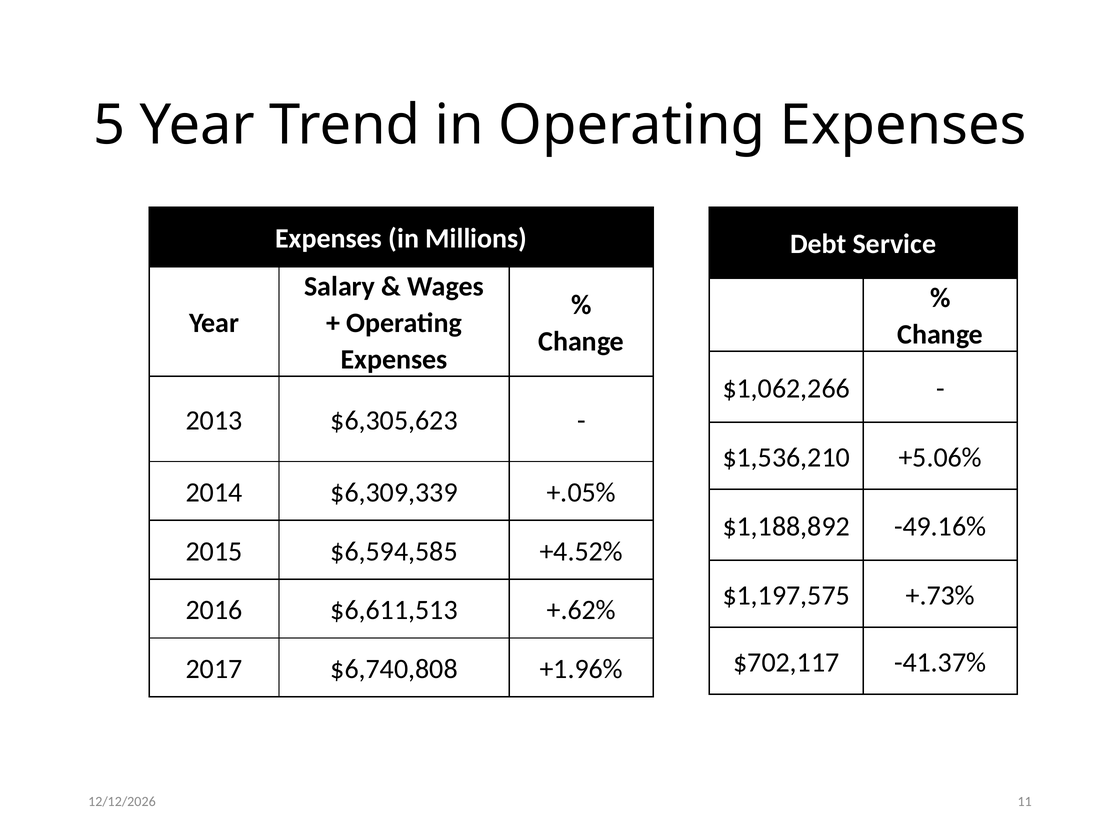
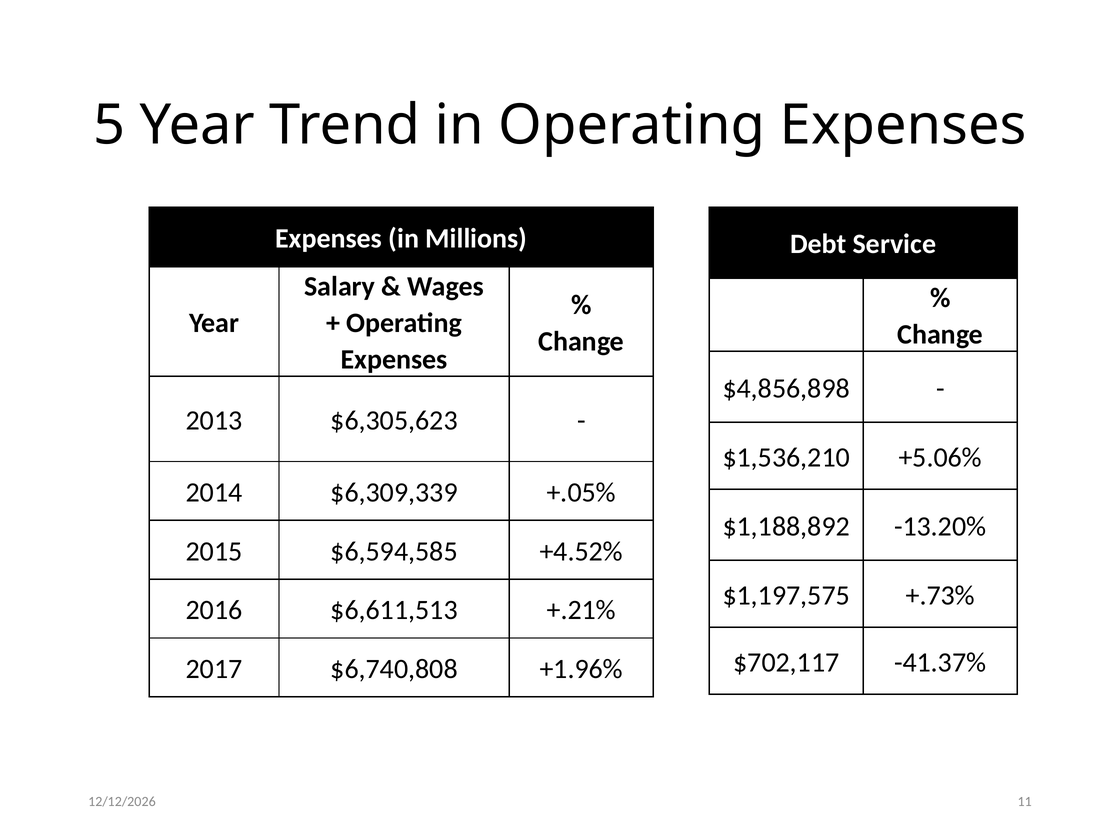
$1,062,266: $1,062,266 -> $4,856,898 (786, 388)
-49.16%: -49.16% -> -13.20% (940, 526)
+.62%: +.62% -> +.21% (581, 610)
